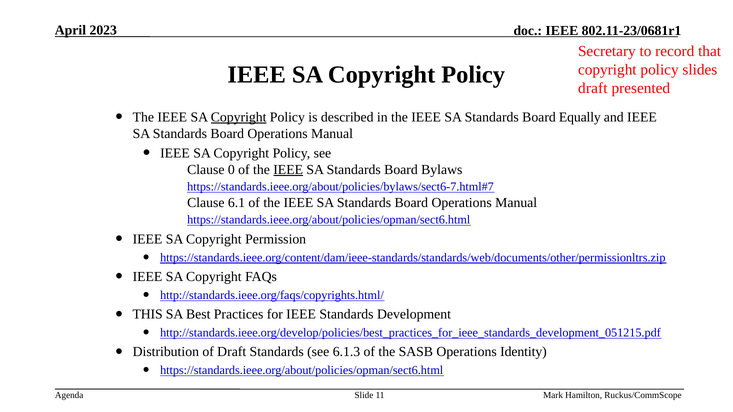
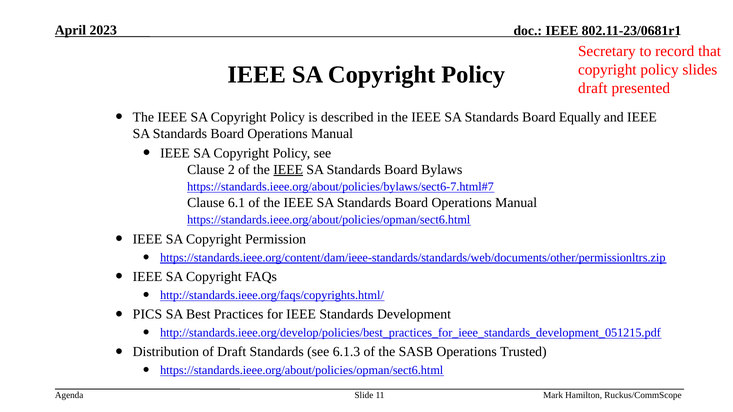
Copyright underline: present -> none (239, 117)
0: 0 -> 2 (231, 170)
THIS: THIS -> PICS (147, 315)
Identity: Identity -> Trusted (523, 352)
